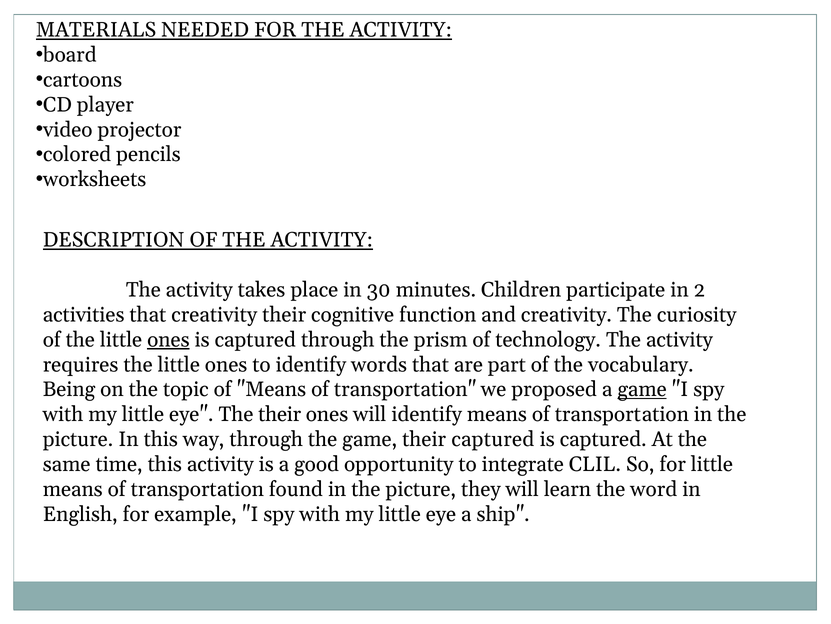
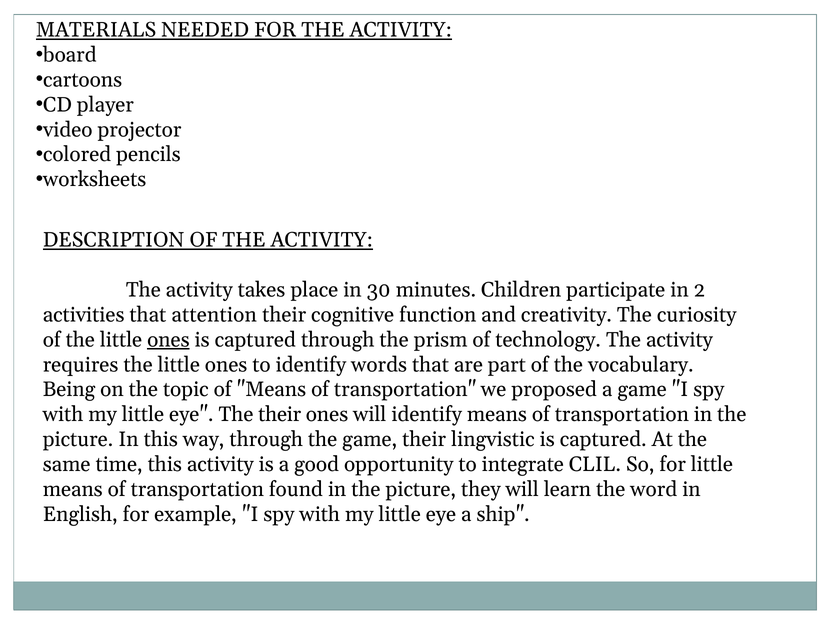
that creativity: creativity -> attention (214, 314)
game underline: present -> none (642, 389)
their captured: captured -> lingvistic (493, 439)
